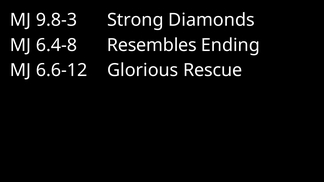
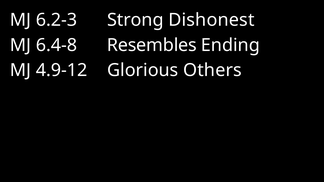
9.8-3: 9.8-3 -> 6.2-3 (56, 20)
Diamonds: Diamonds -> Dishonest (211, 20)
6.6-12: 6.6-12 -> 4.9-12 (62, 70)
Rescue: Rescue -> Others (212, 70)
